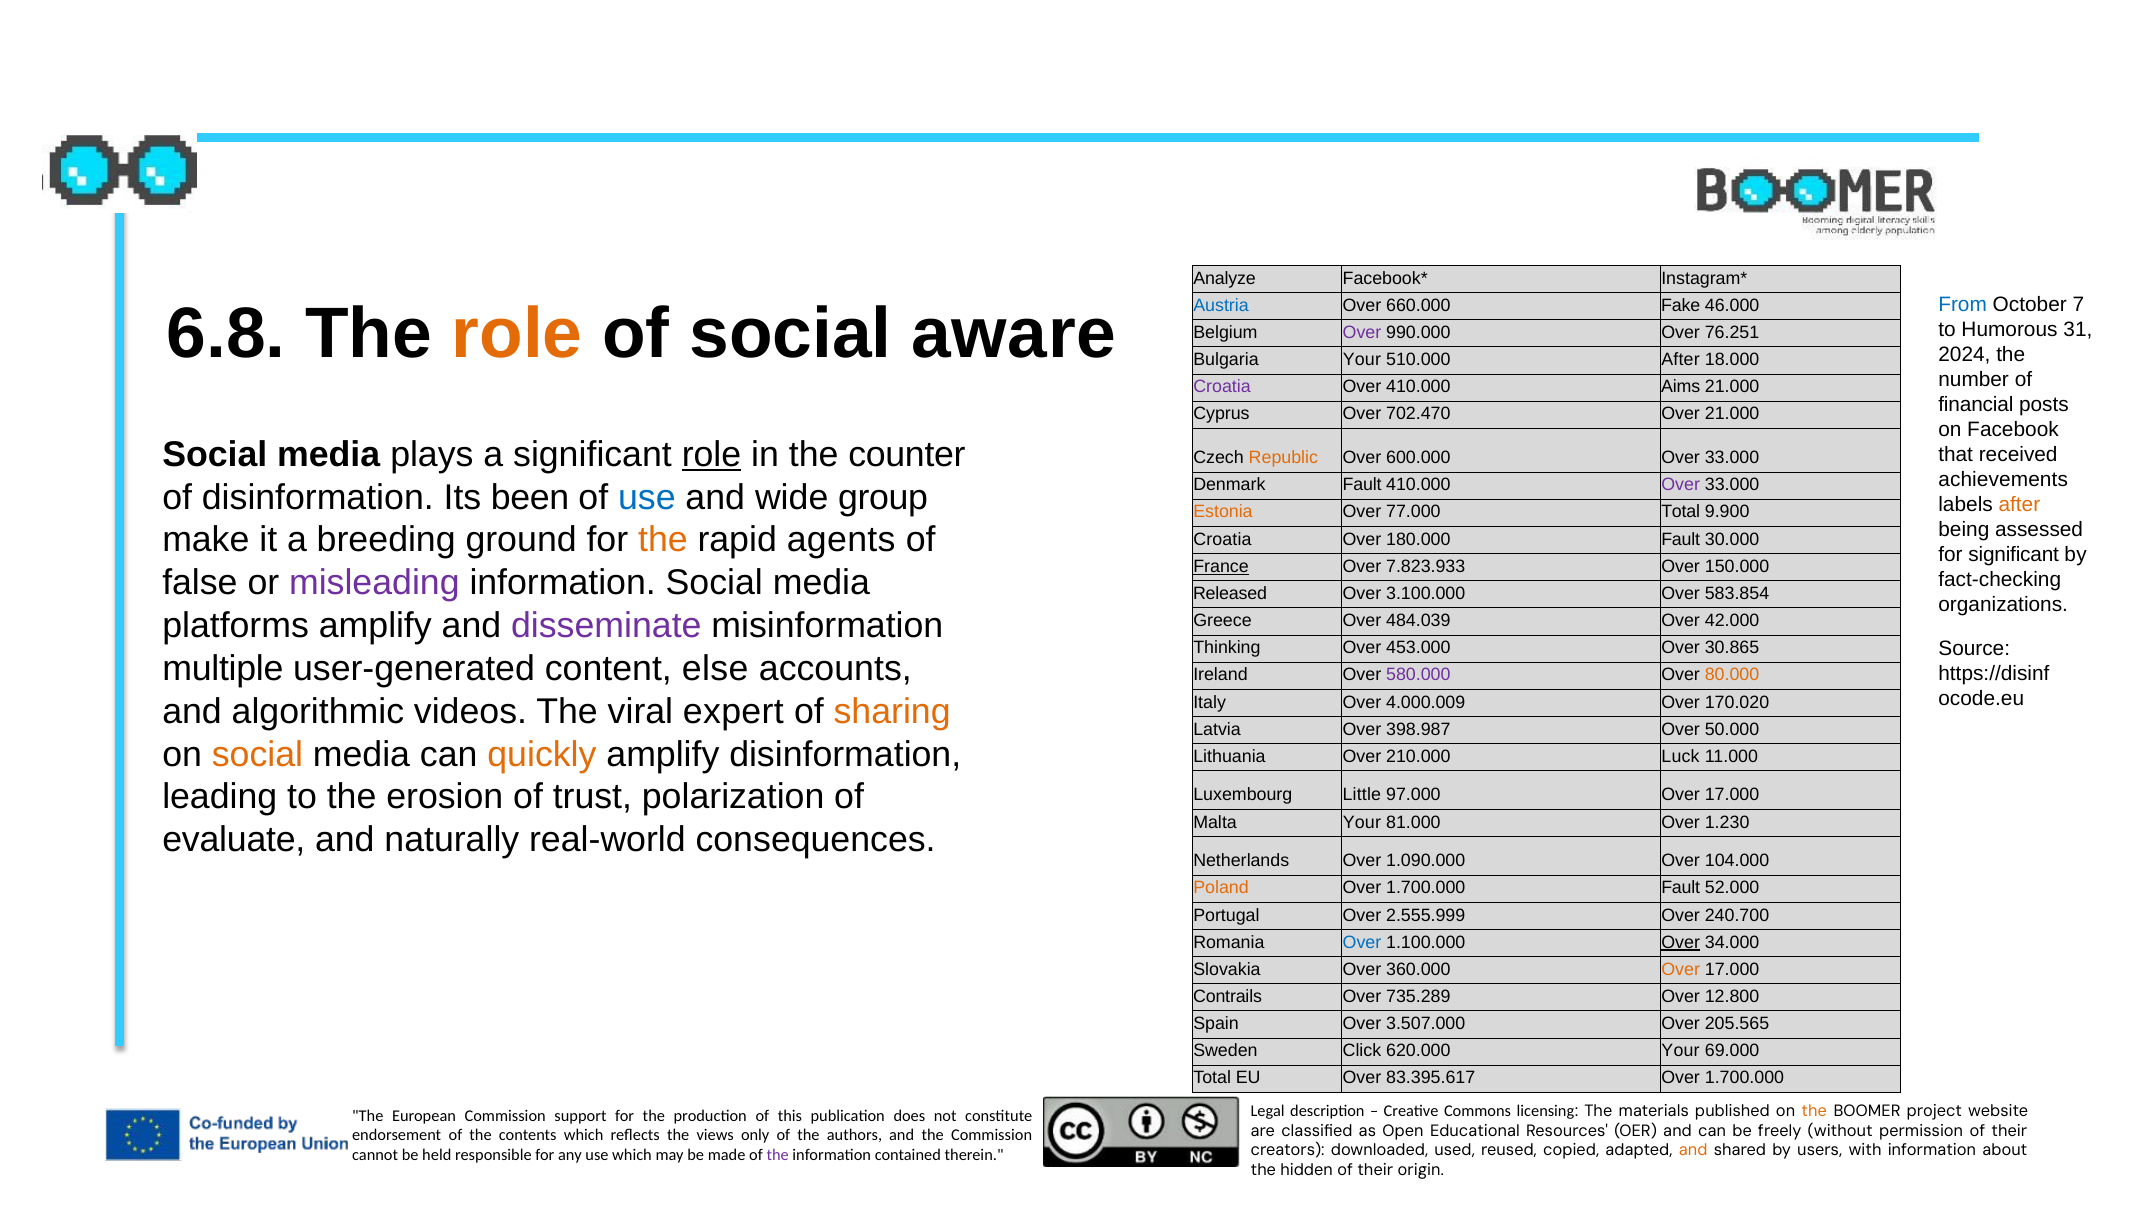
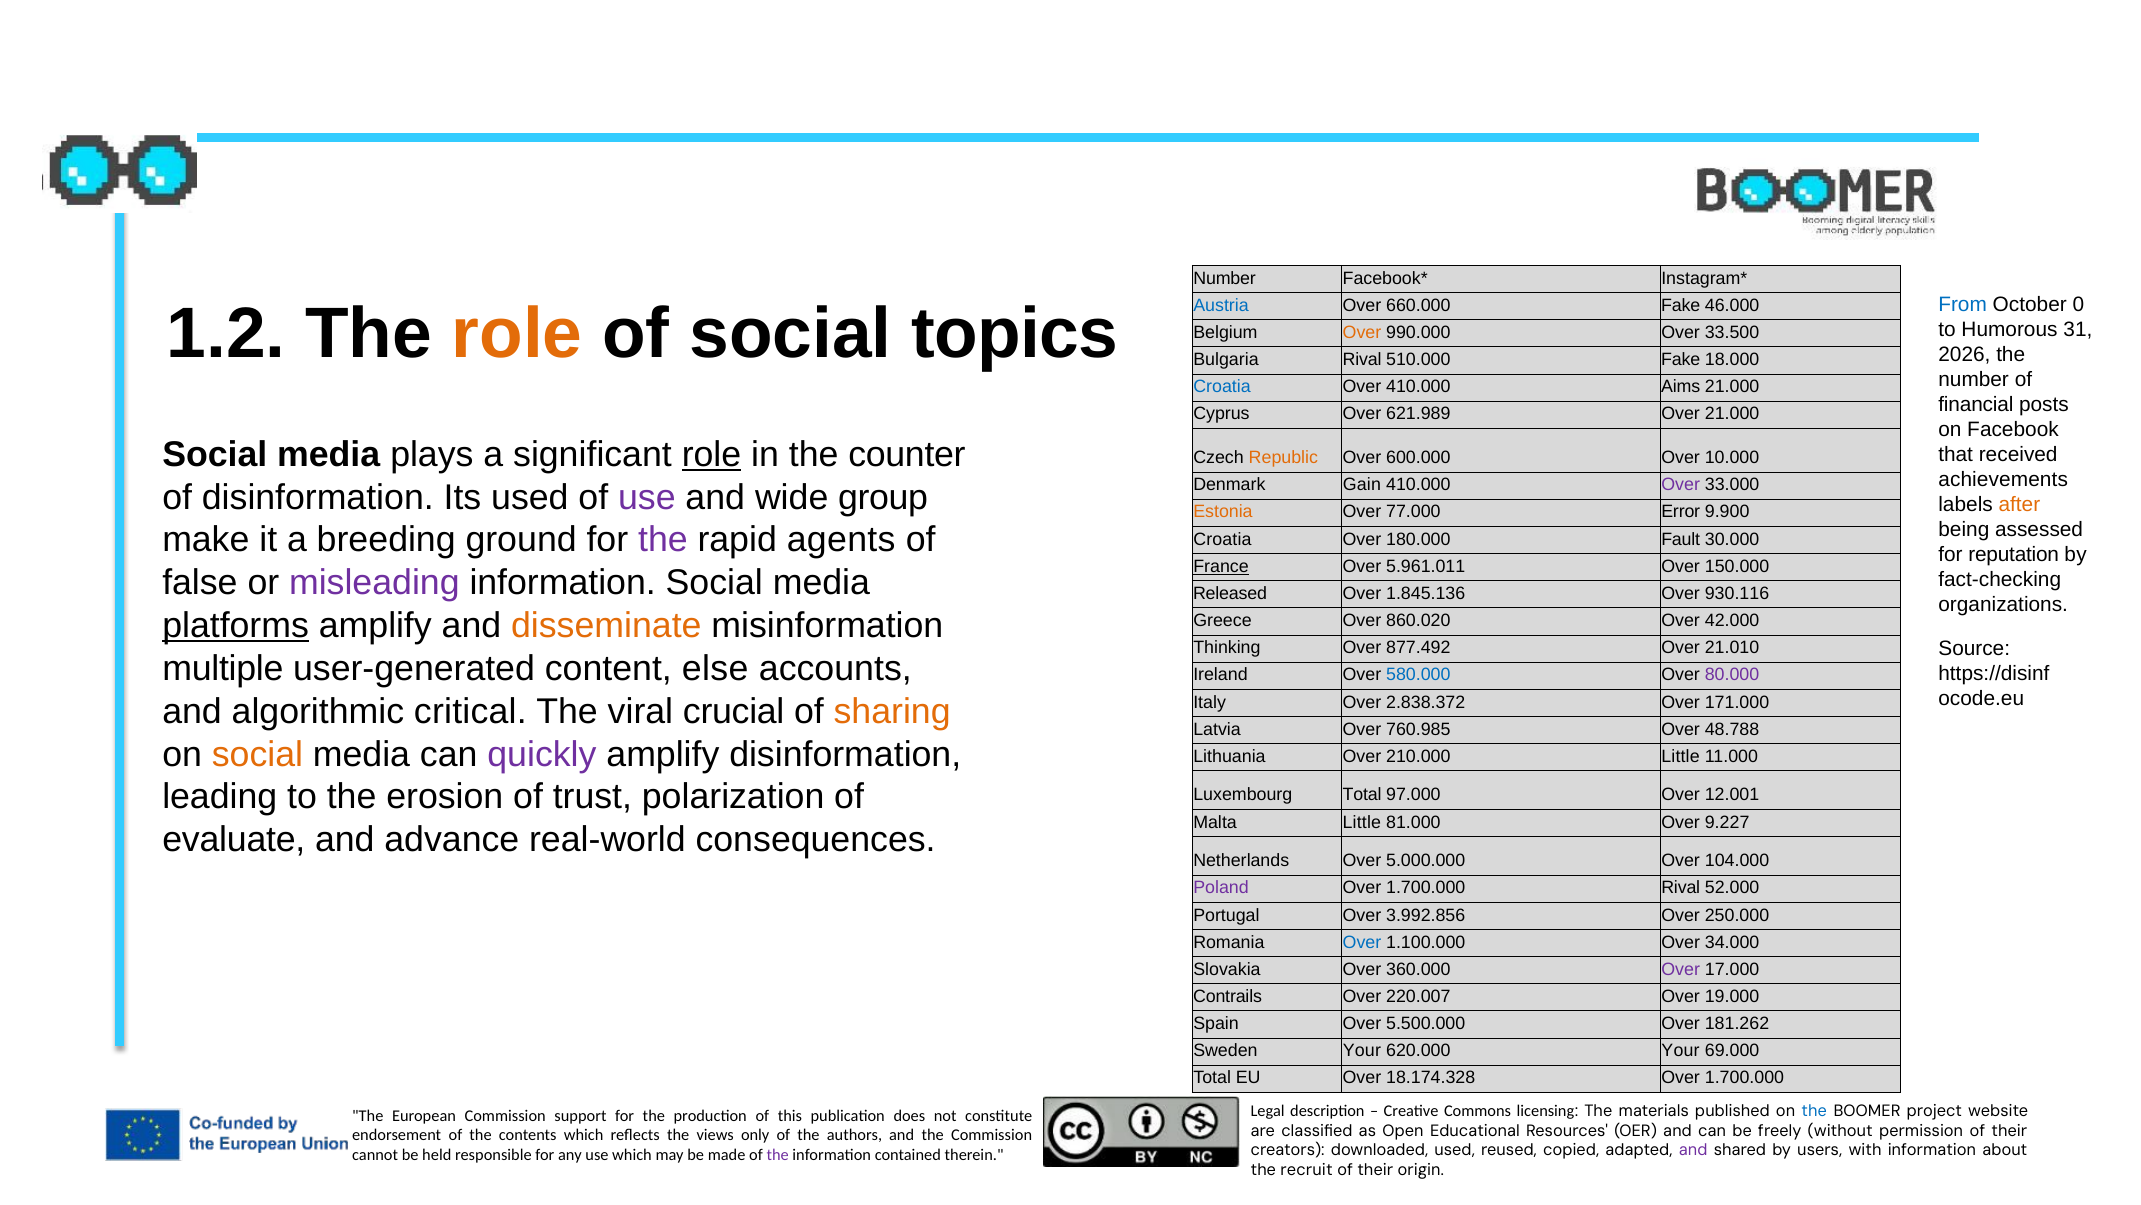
Analyze: Analyze -> Number (1225, 278)
7: 7 -> 0 (2078, 305)
6.8: 6.8 -> 1.2 (226, 334)
aware: aware -> topics (1015, 334)
Over colour: purple -> orange (1362, 332)
76.251: 76.251 -> 33.500 (1732, 332)
2024: 2024 -> 2026 (1964, 354)
Bulgaria Your: Your -> Rival (1362, 360)
510.000 After: After -> Fake (1681, 360)
Croatia colour: purple -> blue (1222, 387)
702.470: 702.470 -> 621.989 (1418, 414)
600.000 Over 33.000: 33.000 -> 10.000 (1732, 458)
Denmark Fault: Fault -> Gain (1362, 485)
Its been: been -> used (530, 497)
use colour: blue -> purple (647, 497)
77.000 Total: Total -> Error (1681, 512)
the colour: orange -> purple (663, 540)
for significant: significant -> reputation (2014, 554)
7.823.933: 7.823.933 -> 5.961.011 (1426, 566)
3.100.000: 3.100.000 -> 1.845.136 (1426, 593)
583.854: 583.854 -> 930.116 (1737, 593)
platforms underline: none -> present (236, 625)
disseminate colour: purple -> orange (606, 625)
484.039: 484.039 -> 860.020 (1418, 620)
453.000: 453.000 -> 877.492 (1418, 648)
30.865: 30.865 -> 21.010 (1732, 648)
580.000 colour: purple -> blue (1418, 675)
80.000 colour: orange -> purple (1732, 675)
4.000.009: 4.000.009 -> 2.838.372 (1426, 702)
170.020: 170.020 -> 171.000 (1737, 702)
videos: videos -> critical (470, 711)
expert: expert -> crucial (734, 711)
398.987: 398.987 -> 760.985 (1418, 729)
50.000: 50.000 -> 48.788 (1732, 729)
quickly colour: orange -> purple (542, 754)
210.000 Luck: Luck -> Little (1681, 756)
Luxembourg Little: Little -> Total (1362, 795)
97.000 Over 17.000: 17.000 -> 12.001 (1732, 795)
Malta Your: Your -> Little (1362, 822)
1.230: 1.230 -> 9.227 (1727, 822)
naturally: naturally -> advance (452, 840)
1.090.000: 1.090.000 -> 5.000.000 (1426, 860)
Poland colour: orange -> purple (1221, 887)
1.700.000 Fault: Fault -> Rival (1681, 887)
2.555.999: 2.555.999 -> 3.992.856 (1426, 915)
240.700: 240.700 -> 250.000 (1737, 915)
Over underline: present -> none (1681, 942)
Over colour: orange -> purple (1681, 969)
735.289: 735.289 -> 220.007 (1418, 996)
12.800: 12.800 -> 19.000 (1732, 996)
3.507.000: 3.507.000 -> 5.500.000 (1426, 1023)
205.565: 205.565 -> 181.262 (1737, 1023)
Sweden Click: Click -> Your (1362, 1050)
83.395.617: 83.395.617 -> 18.174.328 (1431, 1077)
the colour: orange -> blue (1814, 1110)
and colour: orange -> purple (1693, 1150)
hidden: hidden -> recruit (1307, 1169)
